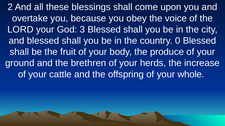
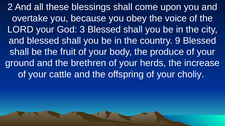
0: 0 -> 9 (178, 41)
whole: whole -> choliy (191, 75)
